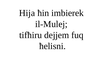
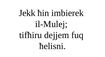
Hija: Hija -> Jekk (27, 13)
